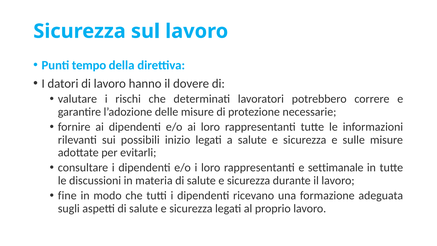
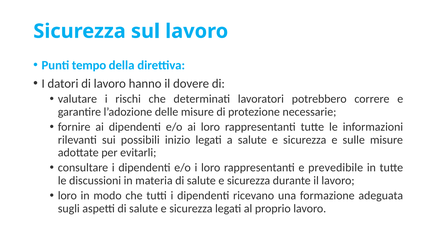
settimanale: settimanale -> prevedibile (336, 168)
fine: fine -> loro (67, 195)
